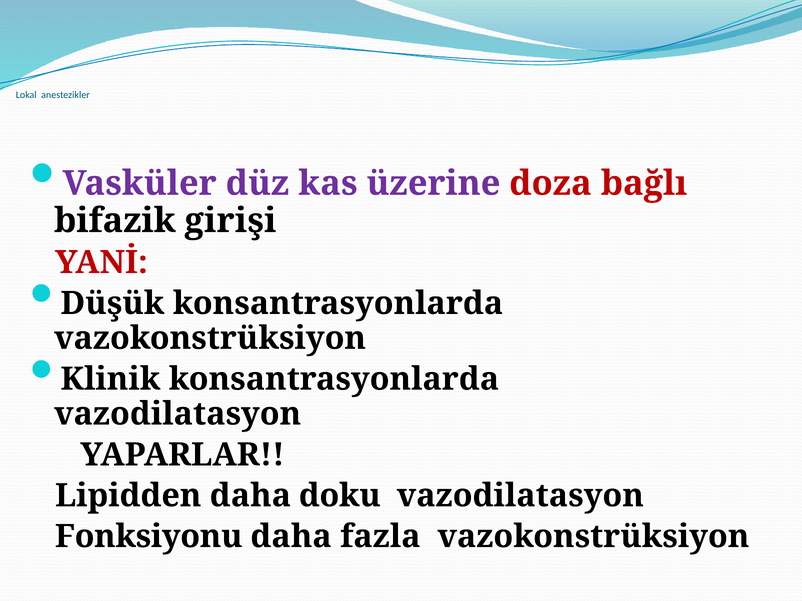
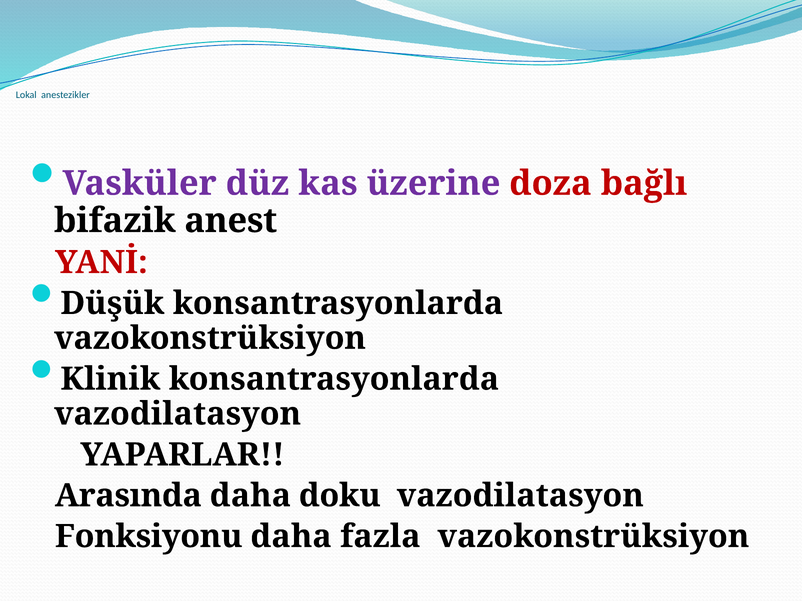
girişi: girişi -> anest (231, 221)
Lipidden: Lipidden -> Arasında (128, 496)
